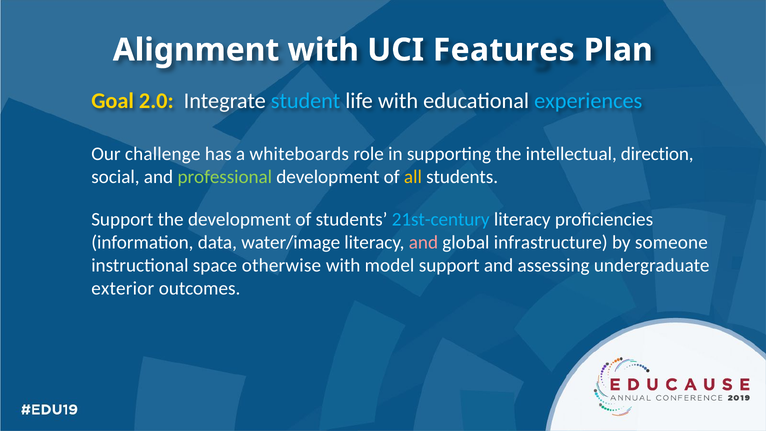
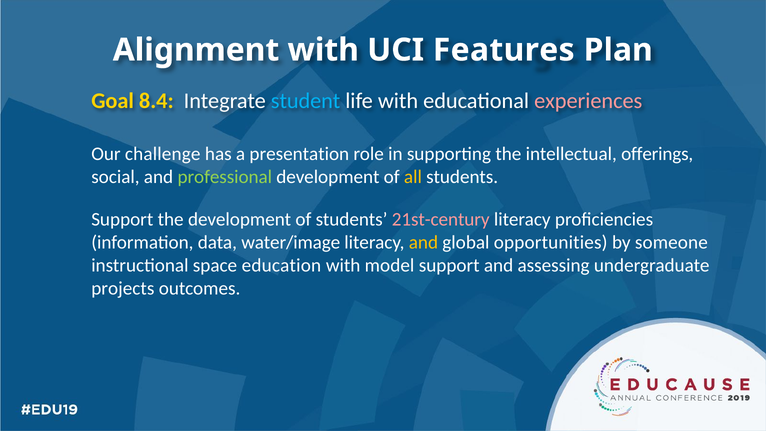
2.0: 2.0 -> 8.4 (156, 101)
experiences colour: light blue -> pink (588, 101)
whiteboards: whiteboards -> presentation (299, 154)
direction: direction -> offerings (657, 154)
21st-century colour: light blue -> pink (441, 220)
and colour: pink -> yellow (423, 242)
infrastructure: infrastructure -> opportunities (551, 242)
otherwise: otherwise -> education (281, 265)
exterior: exterior -> projects (123, 288)
